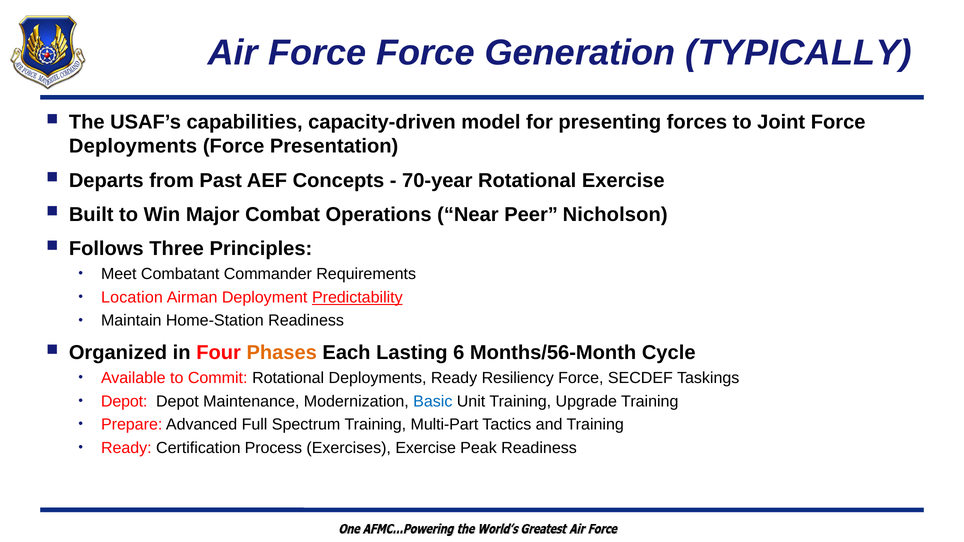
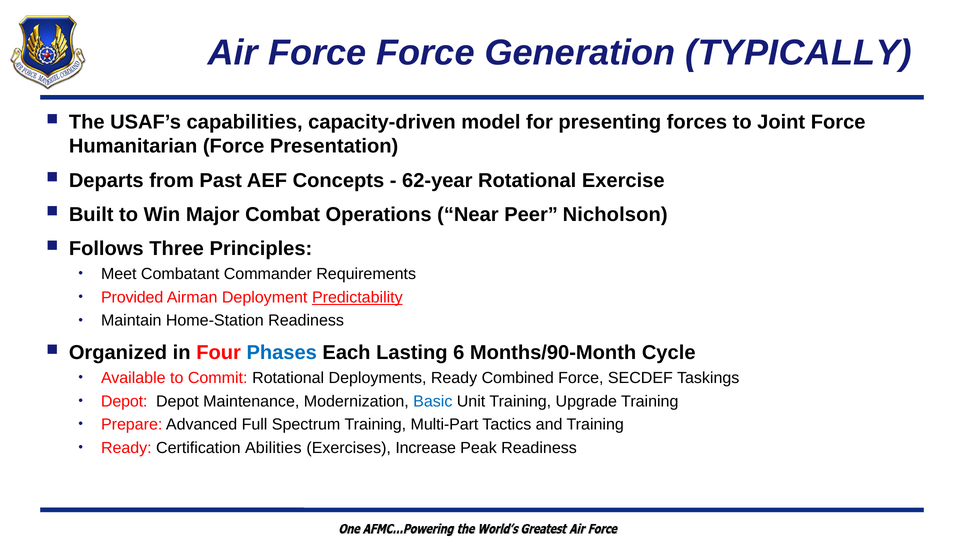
Deployments: Deployments -> Humanitarian (133, 146)
70-year: 70-year -> 62-year (437, 181)
Location: Location -> Provided (132, 298)
Phases colour: orange -> blue (282, 353)
Months/56-Month: Months/56-Month -> Months/90-Month (553, 353)
Resiliency: Resiliency -> Combined (518, 378)
Process: Process -> Abilities (273, 448)
Exercises Exercise: Exercise -> Increase (426, 448)
